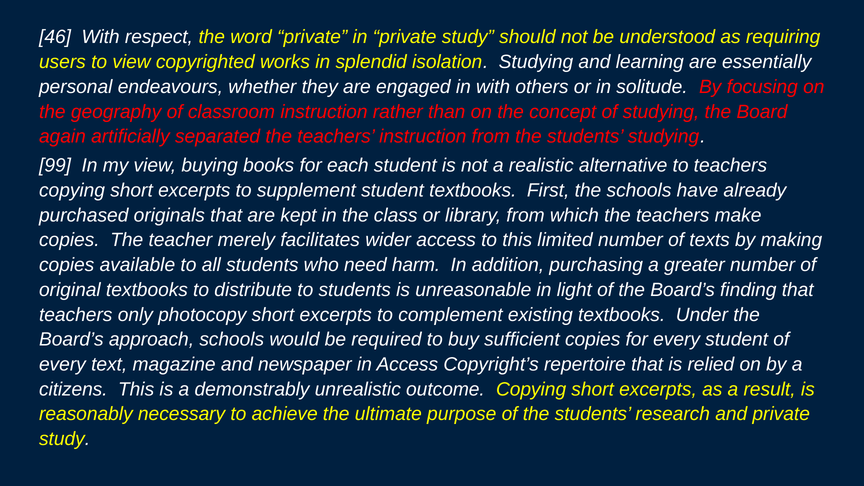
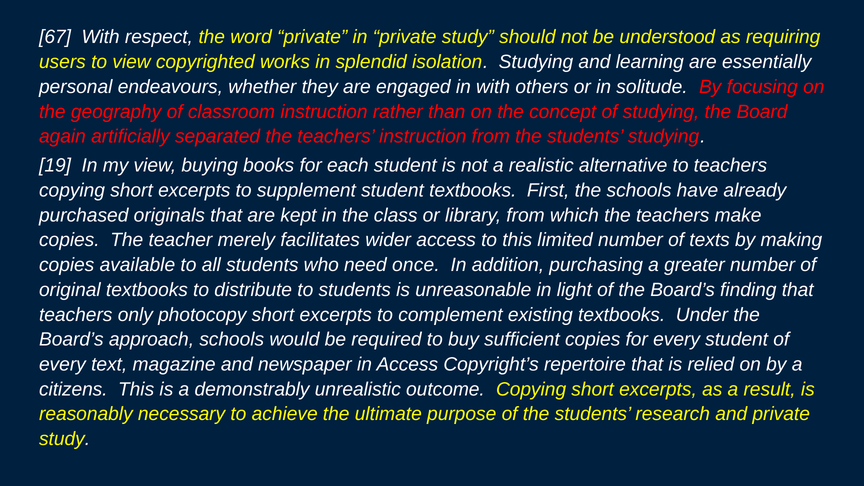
46: 46 -> 67 (55, 37)
99: 99 -> 19 (55, 166)
harm: harm -> once (416, 265)
